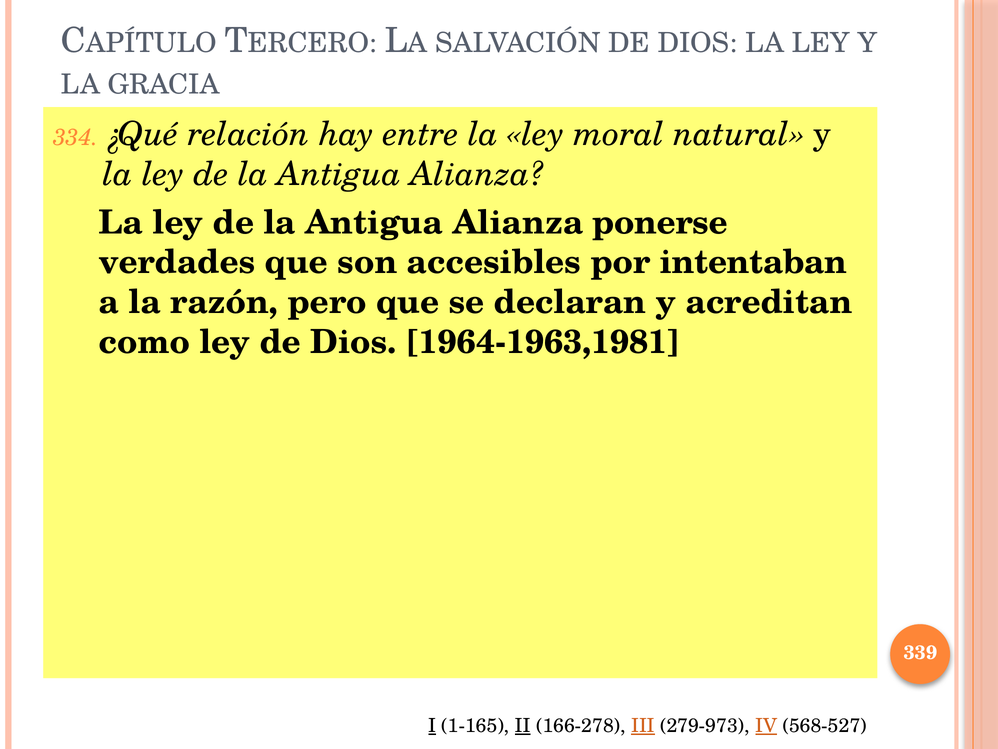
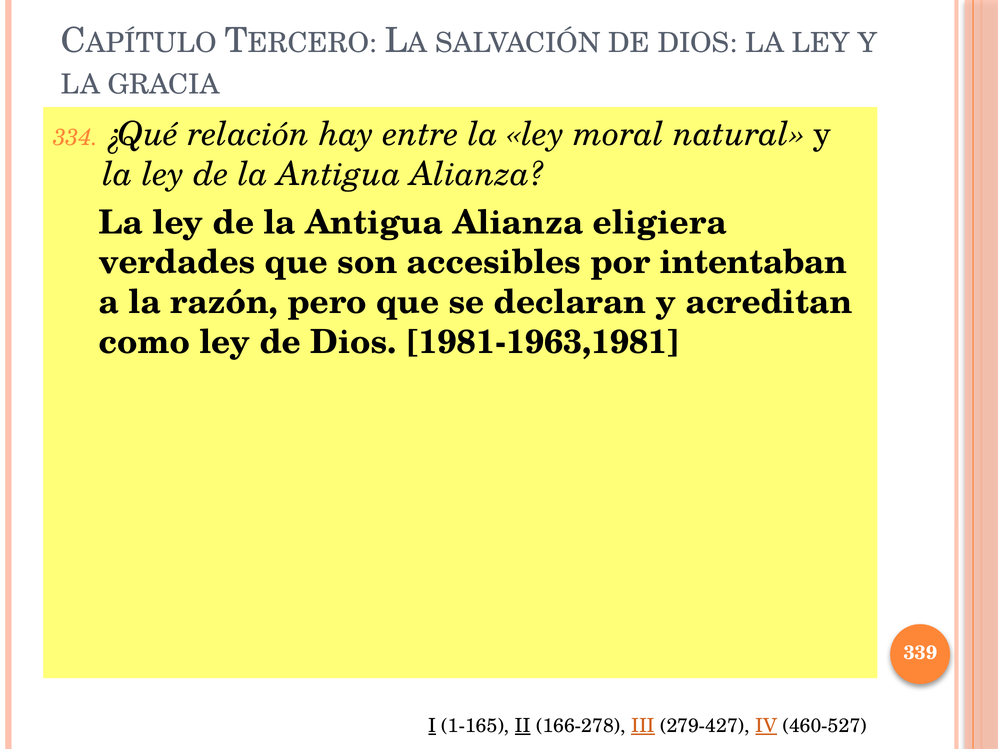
ponerse: ponerse -> eligiera (660, 222)
1964-1963,1981: 1964-1963,1981 -> 1981-1963,1981 (543, 342)
279-973: 279-973 -> 279-427 (705, 725)
568-527: 568-527 -> 460-527 (825, 725)
